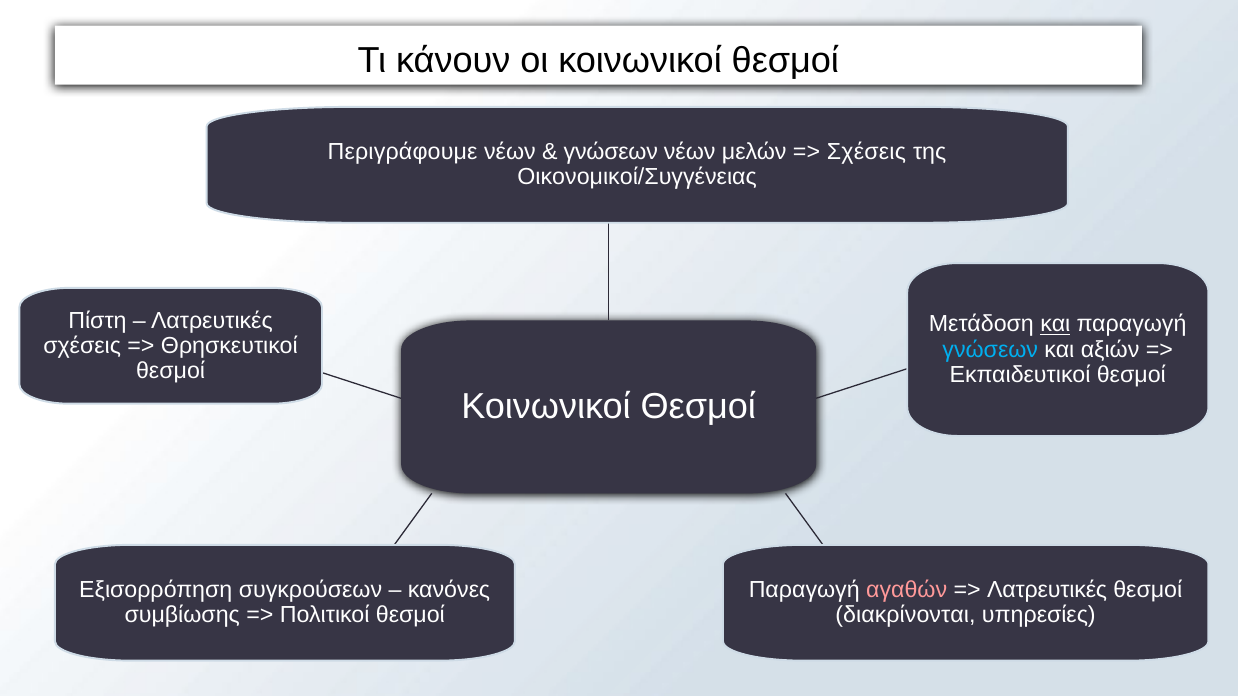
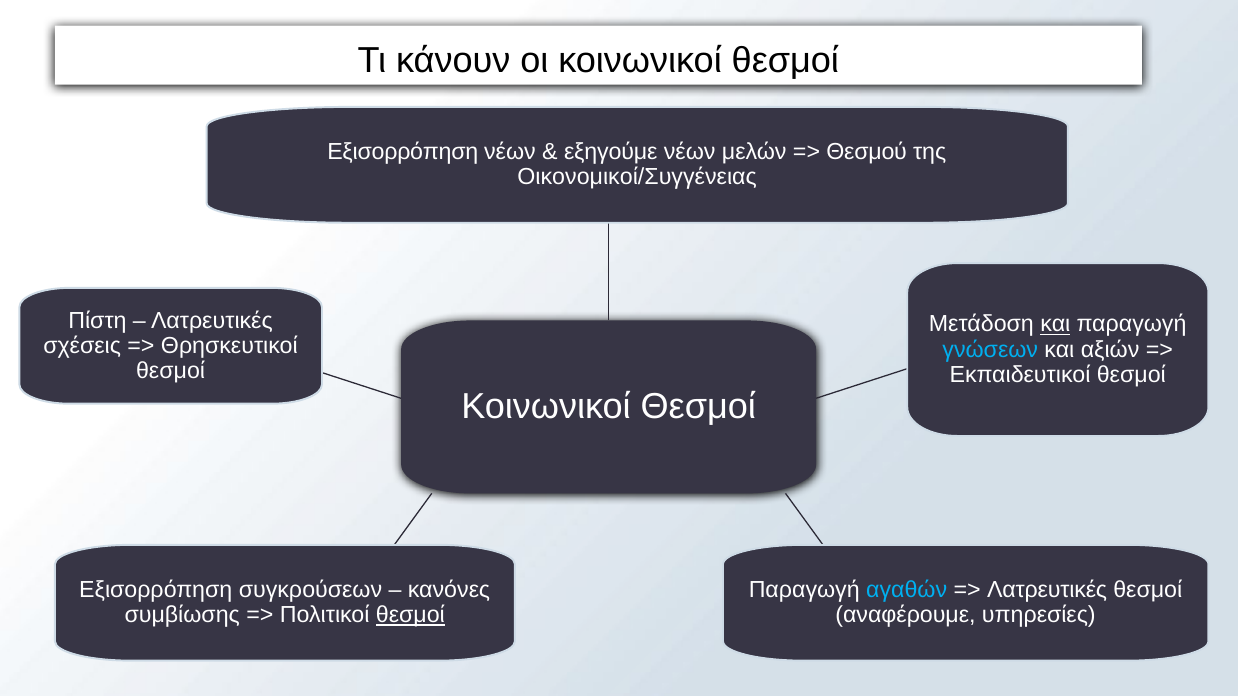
Περιγράφουμε: Περιγράφουμε -> Εξισορρόπηση (403, 152)
γνώσεων: γνώσεων -> εξηγούμε (611, 152)
Σχέσεις: Σχέσεις -> Θεσμού (867, 152)
αγαθών colour: pink -> light blue (907, 590)
θεσμοί underline: none -> present (410, 615)
διακρίνονται: διακρίνονται -> αναφέρουμε (905, 615)
